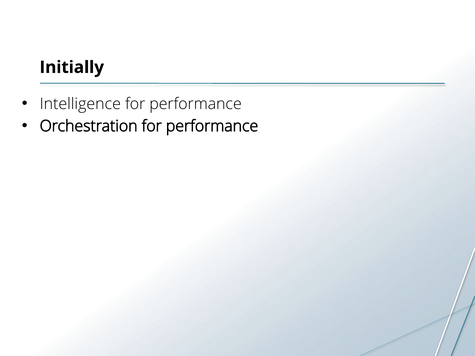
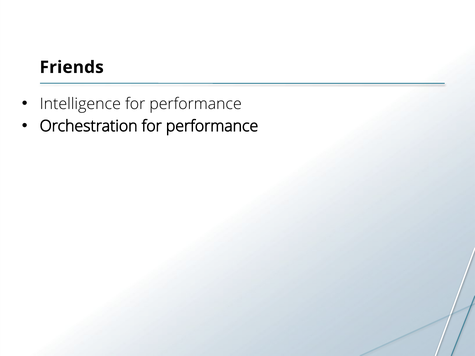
Initially: Initially -> Friends (72, 67)
